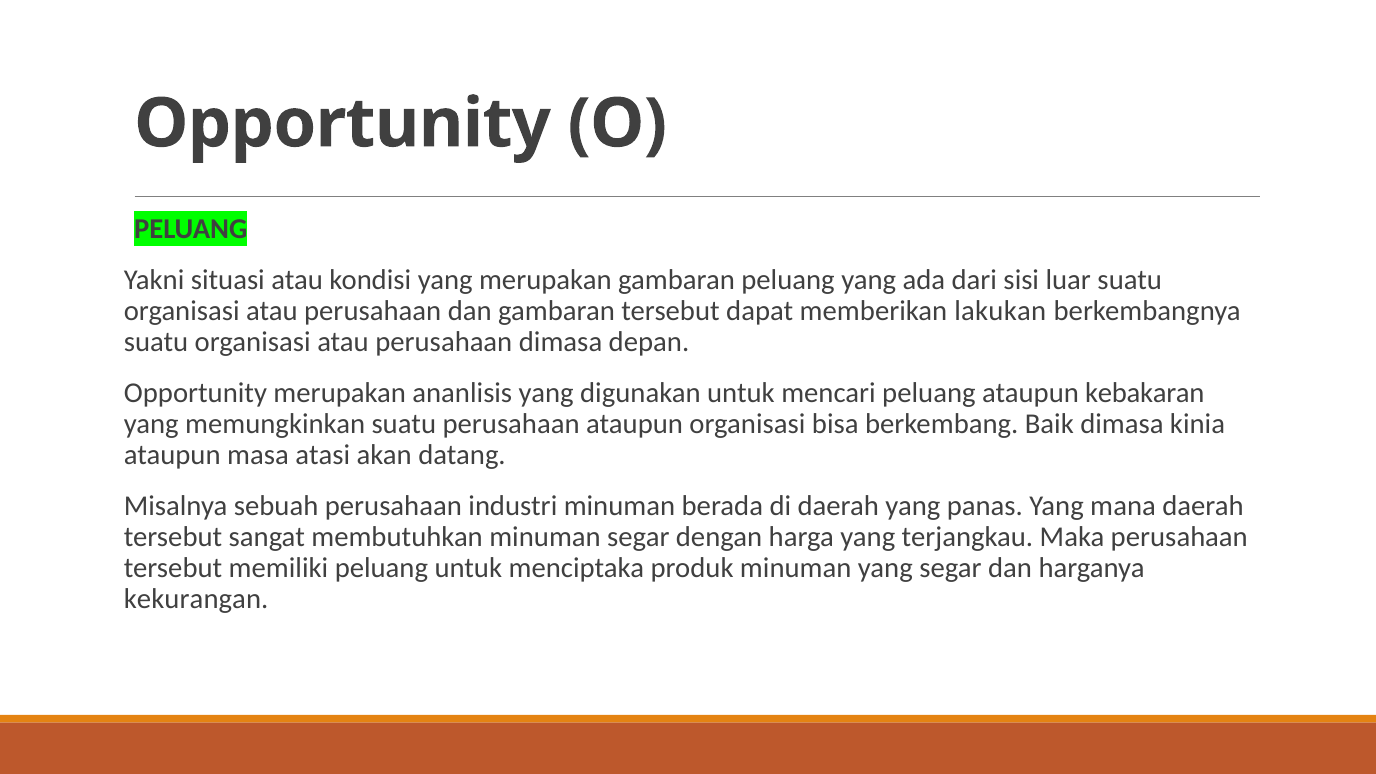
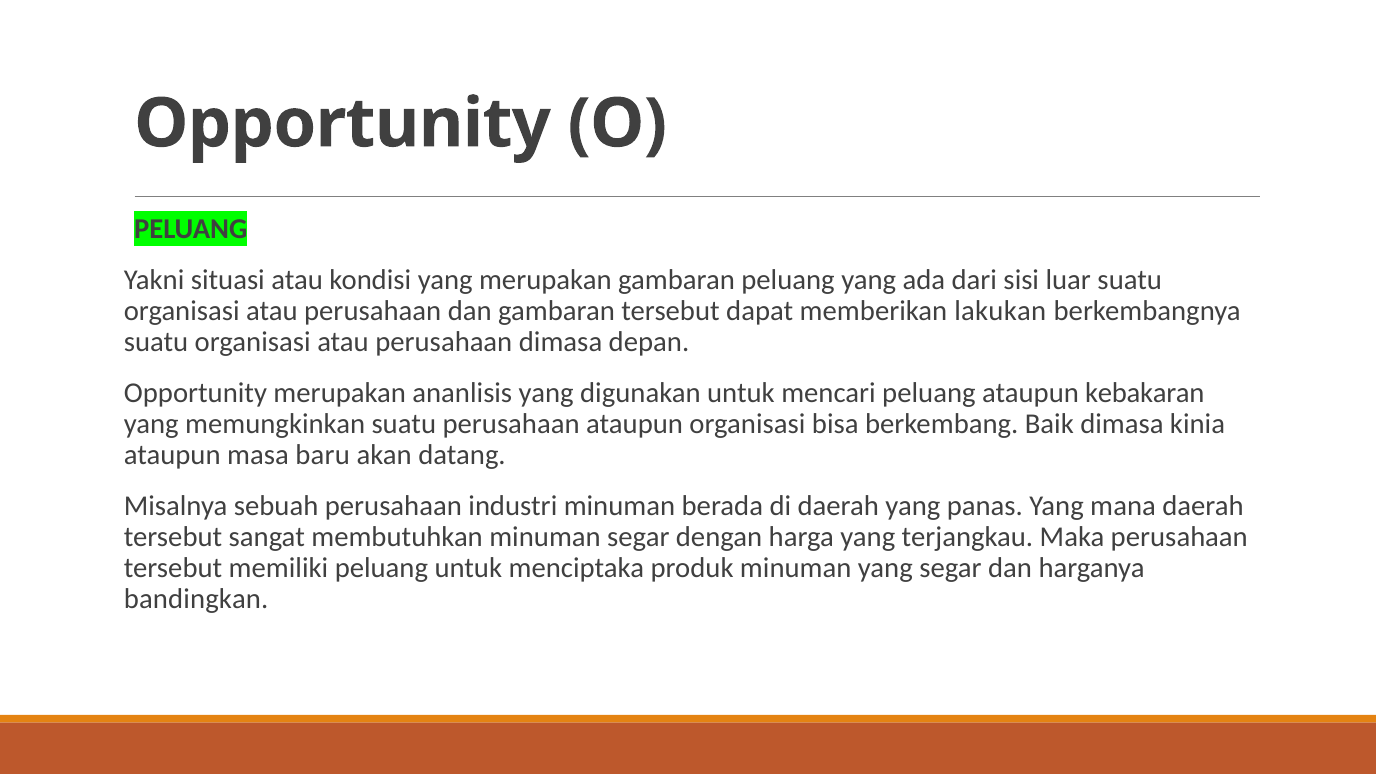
atasi: atasi -> baru (323, 455)
kekurangan: kekurangan -> bandingkan (196, 599)
